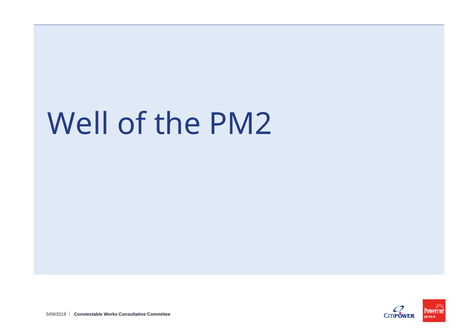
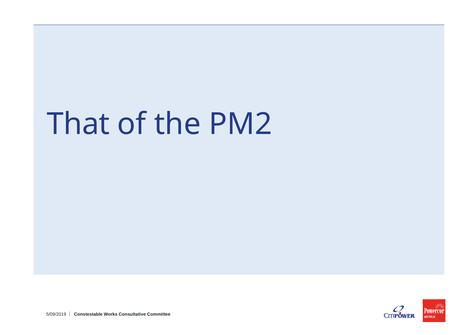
Well: Well -> That (78, 124)
